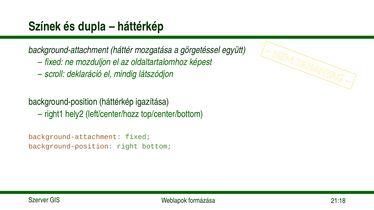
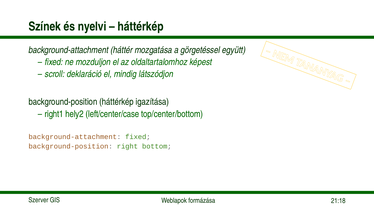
dupla: dupla -> nyelvi (92, 27)
left/center/hozz: left/center/hozz -> left/center/case (112, 114)
